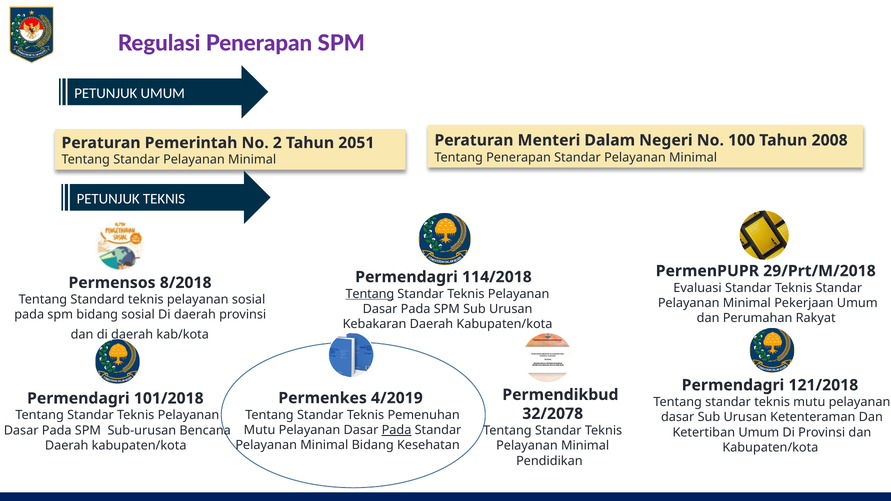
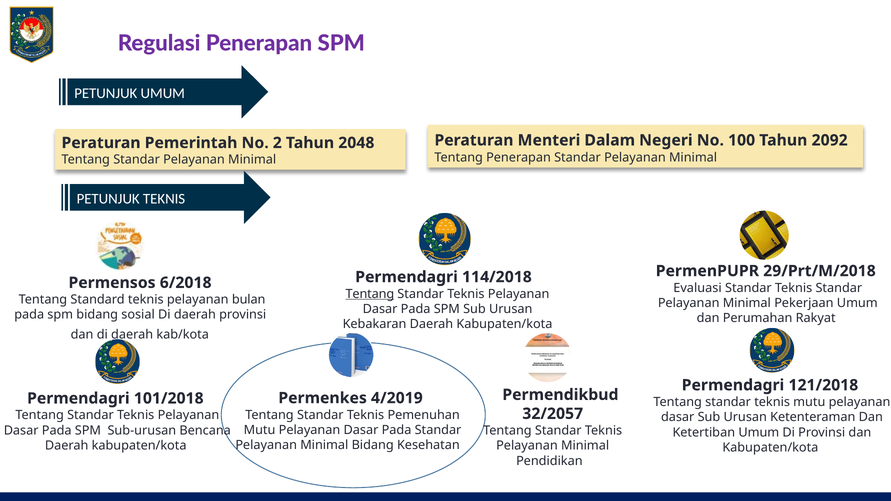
2008: 2008 -> 2092 (830, 140)
2051: 2051 -> 2048 (356, 143)
8/2018: 8/2018 -> 6/2018 (186, 283)
pelayanan sosial: sosial -> bulan (249, 300)
32/2078: 32/2078 -> 32/2057 (553, 414)
Pada underline: present -> none (397, 430)
